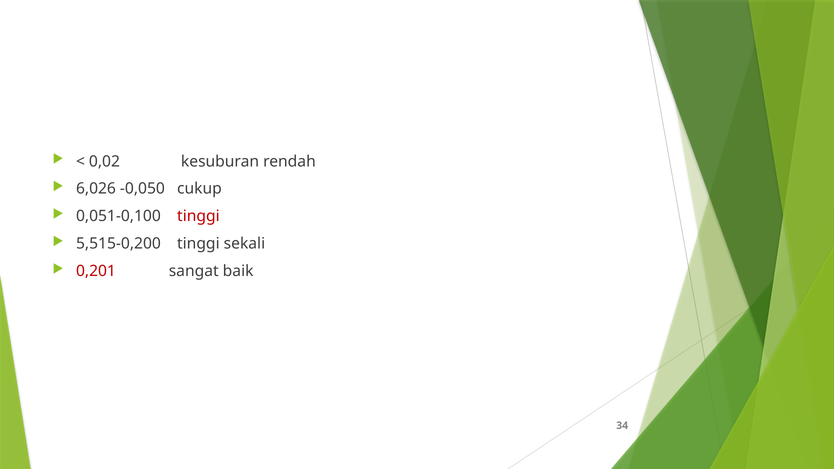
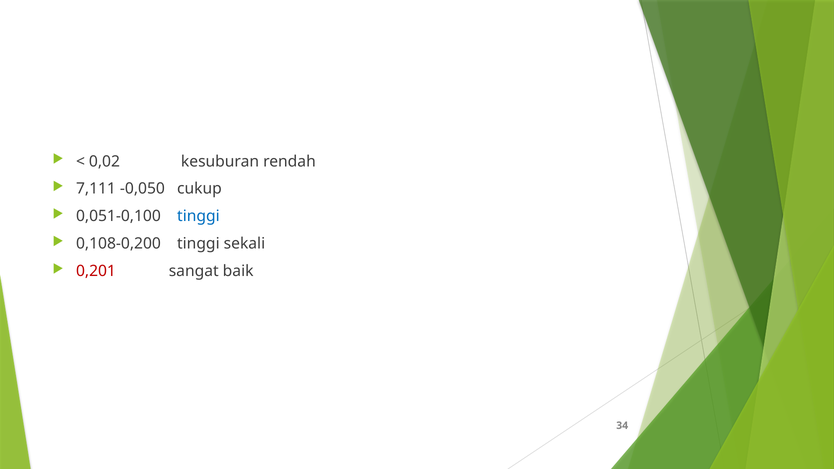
6,026: 6,026 -> 7,111 (96, 189)
tinggi colour: red -> blue (198, 216)
5,515-0,200: 5,515-0,200 -> 0,108-0,200 (118, 244)
